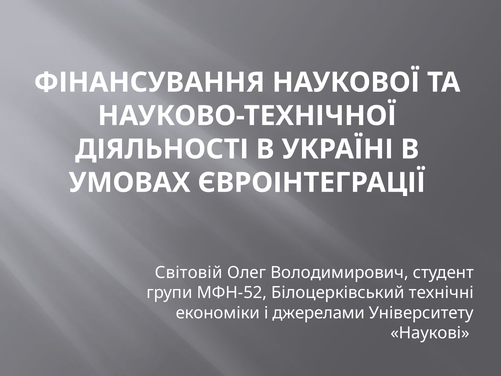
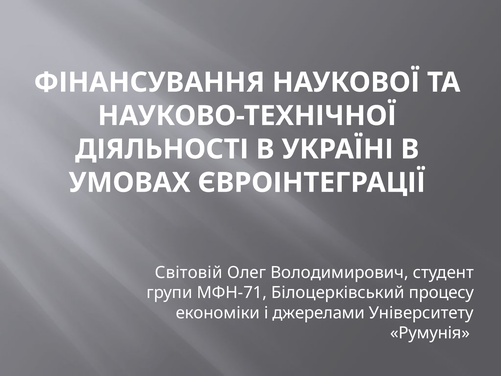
МФН-52: МФН-52 -> МФН-71 (232, 293)
технічні: технічні -> процесу (441, 293)
Наукові: Наукові -> Румунія (430, 333)
